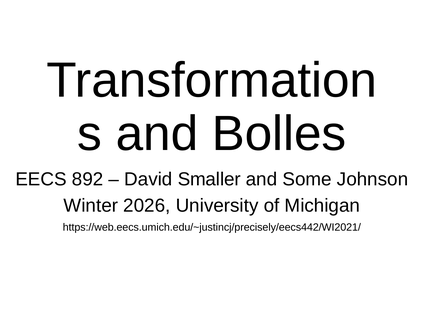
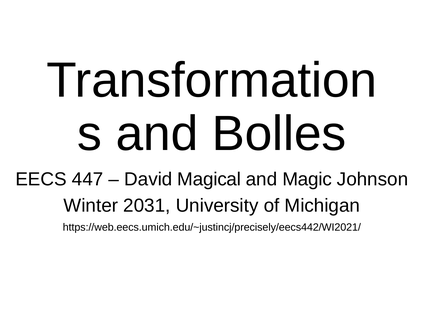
892: 892 -> 447 (88, 179)
Smaller: Smaller -> Magical (209, 179)
Some: Some -> Magic (307, 179)
2026: 2026 -> 2031 (147, 205)
